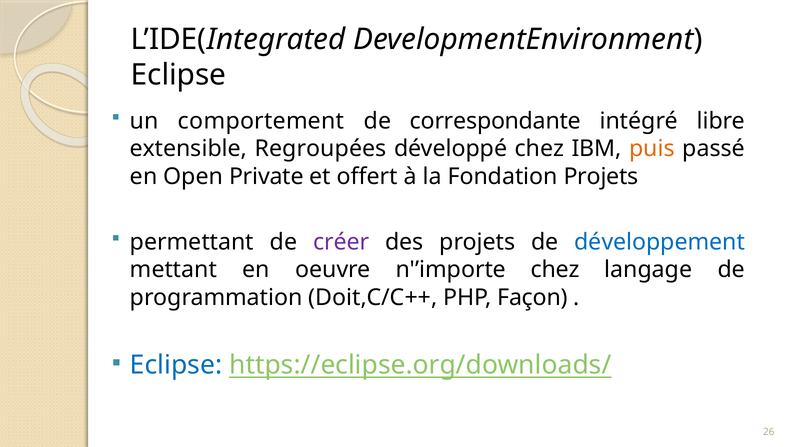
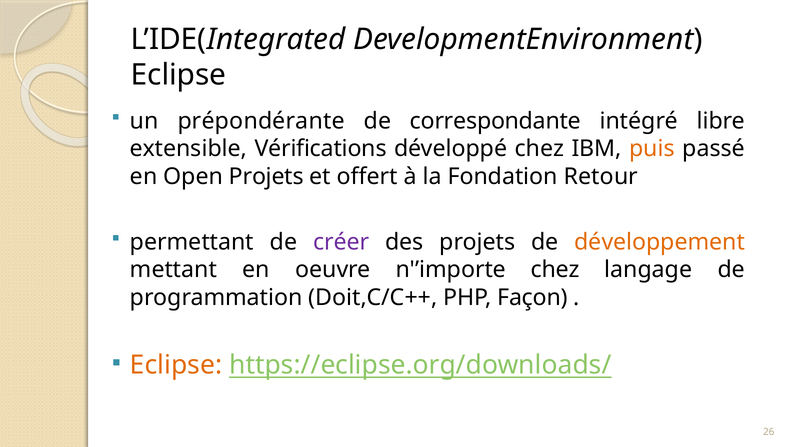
comportement: comportement -> prépondérante (261, 121)
Regroupées: Regroupées -> Vérifications (321, 149)
Open Private: Private -> Projets (266, 177)
Fondation Projets: Projets -> Retour (601, 177)
développement colour: blue -> orange (660, 242)
Eclipse colour: blue -> orange (176, 365)
